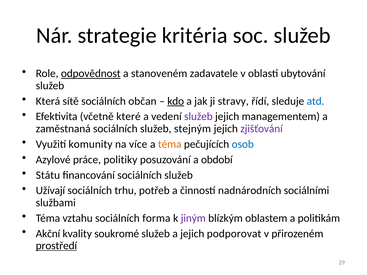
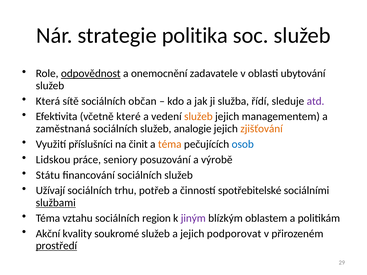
kritéria: kritéria -> politika (195, 36)
stanoveném: stanoveném -> onemocnění (159, 74)
kdo underline: present -> none (176, 101)
stravy: stravy -> služba (233, 101)
atd colour: blue -> purple (316, 101)
služeb colour: purple -> orange (198, 117)
stejným: stejným -> analogie (193, 129)
zjišťování colour: purple -> orange (262, 129)
komunity: komunity -> příslušníci (91, 144)
více: více -> činit (138, 144)
Azylové: Azylové -> Lidskou (53, 160)
politiky: politiky -> seniory (120, 160)
období: období -> výrobě (217, 160)
nadnárodních: nadnárodních -> spotřebitelské (250, 191)
službami underline: none -> present (56, 203)
forma: forma -> region (157, 218)
